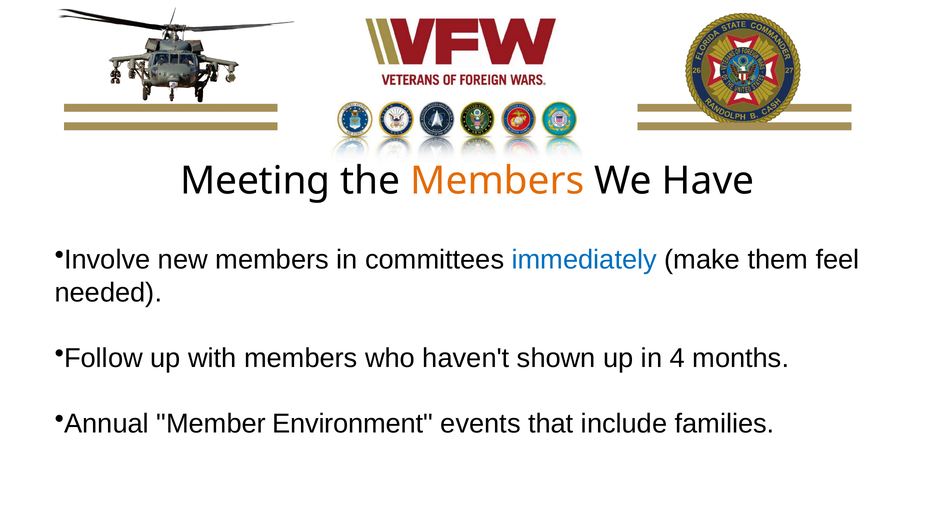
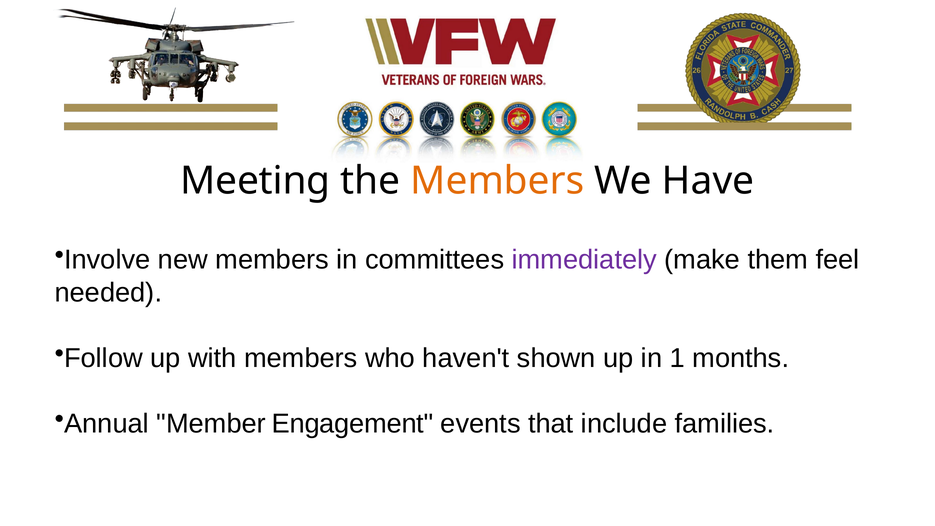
immediately colour: blue -> purple (584, 260)
4: 4 -> 1 (677, 358)
Environment: Environment -> Engagement (353, 423)
